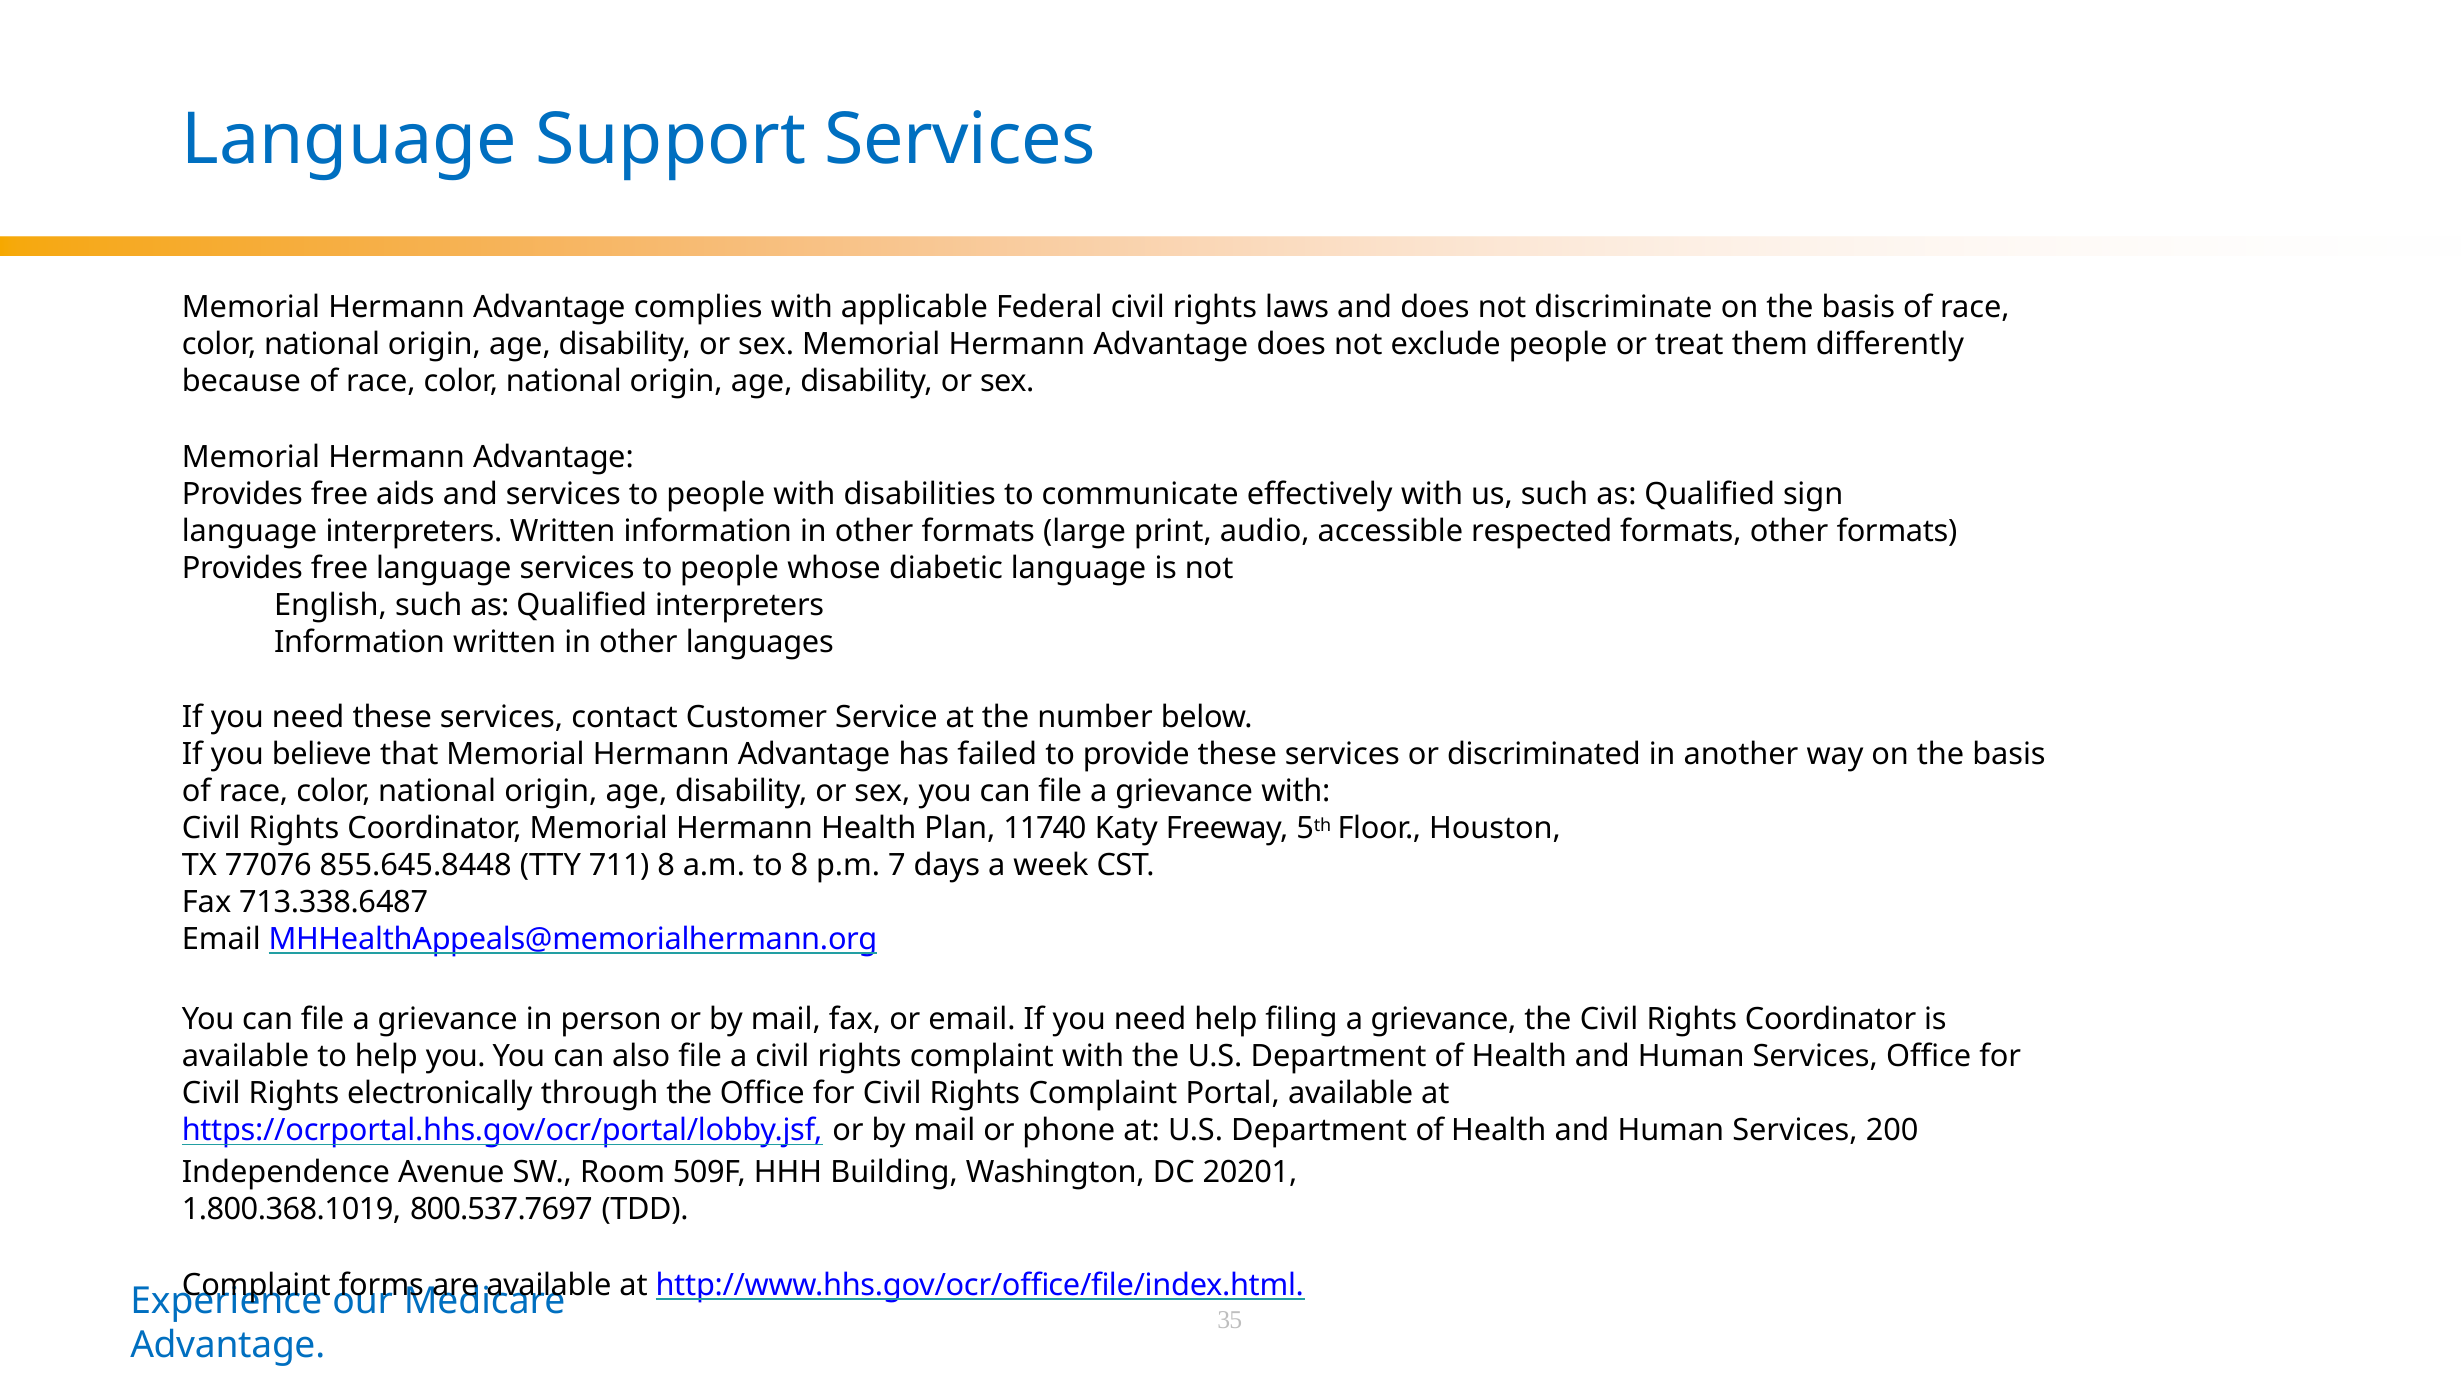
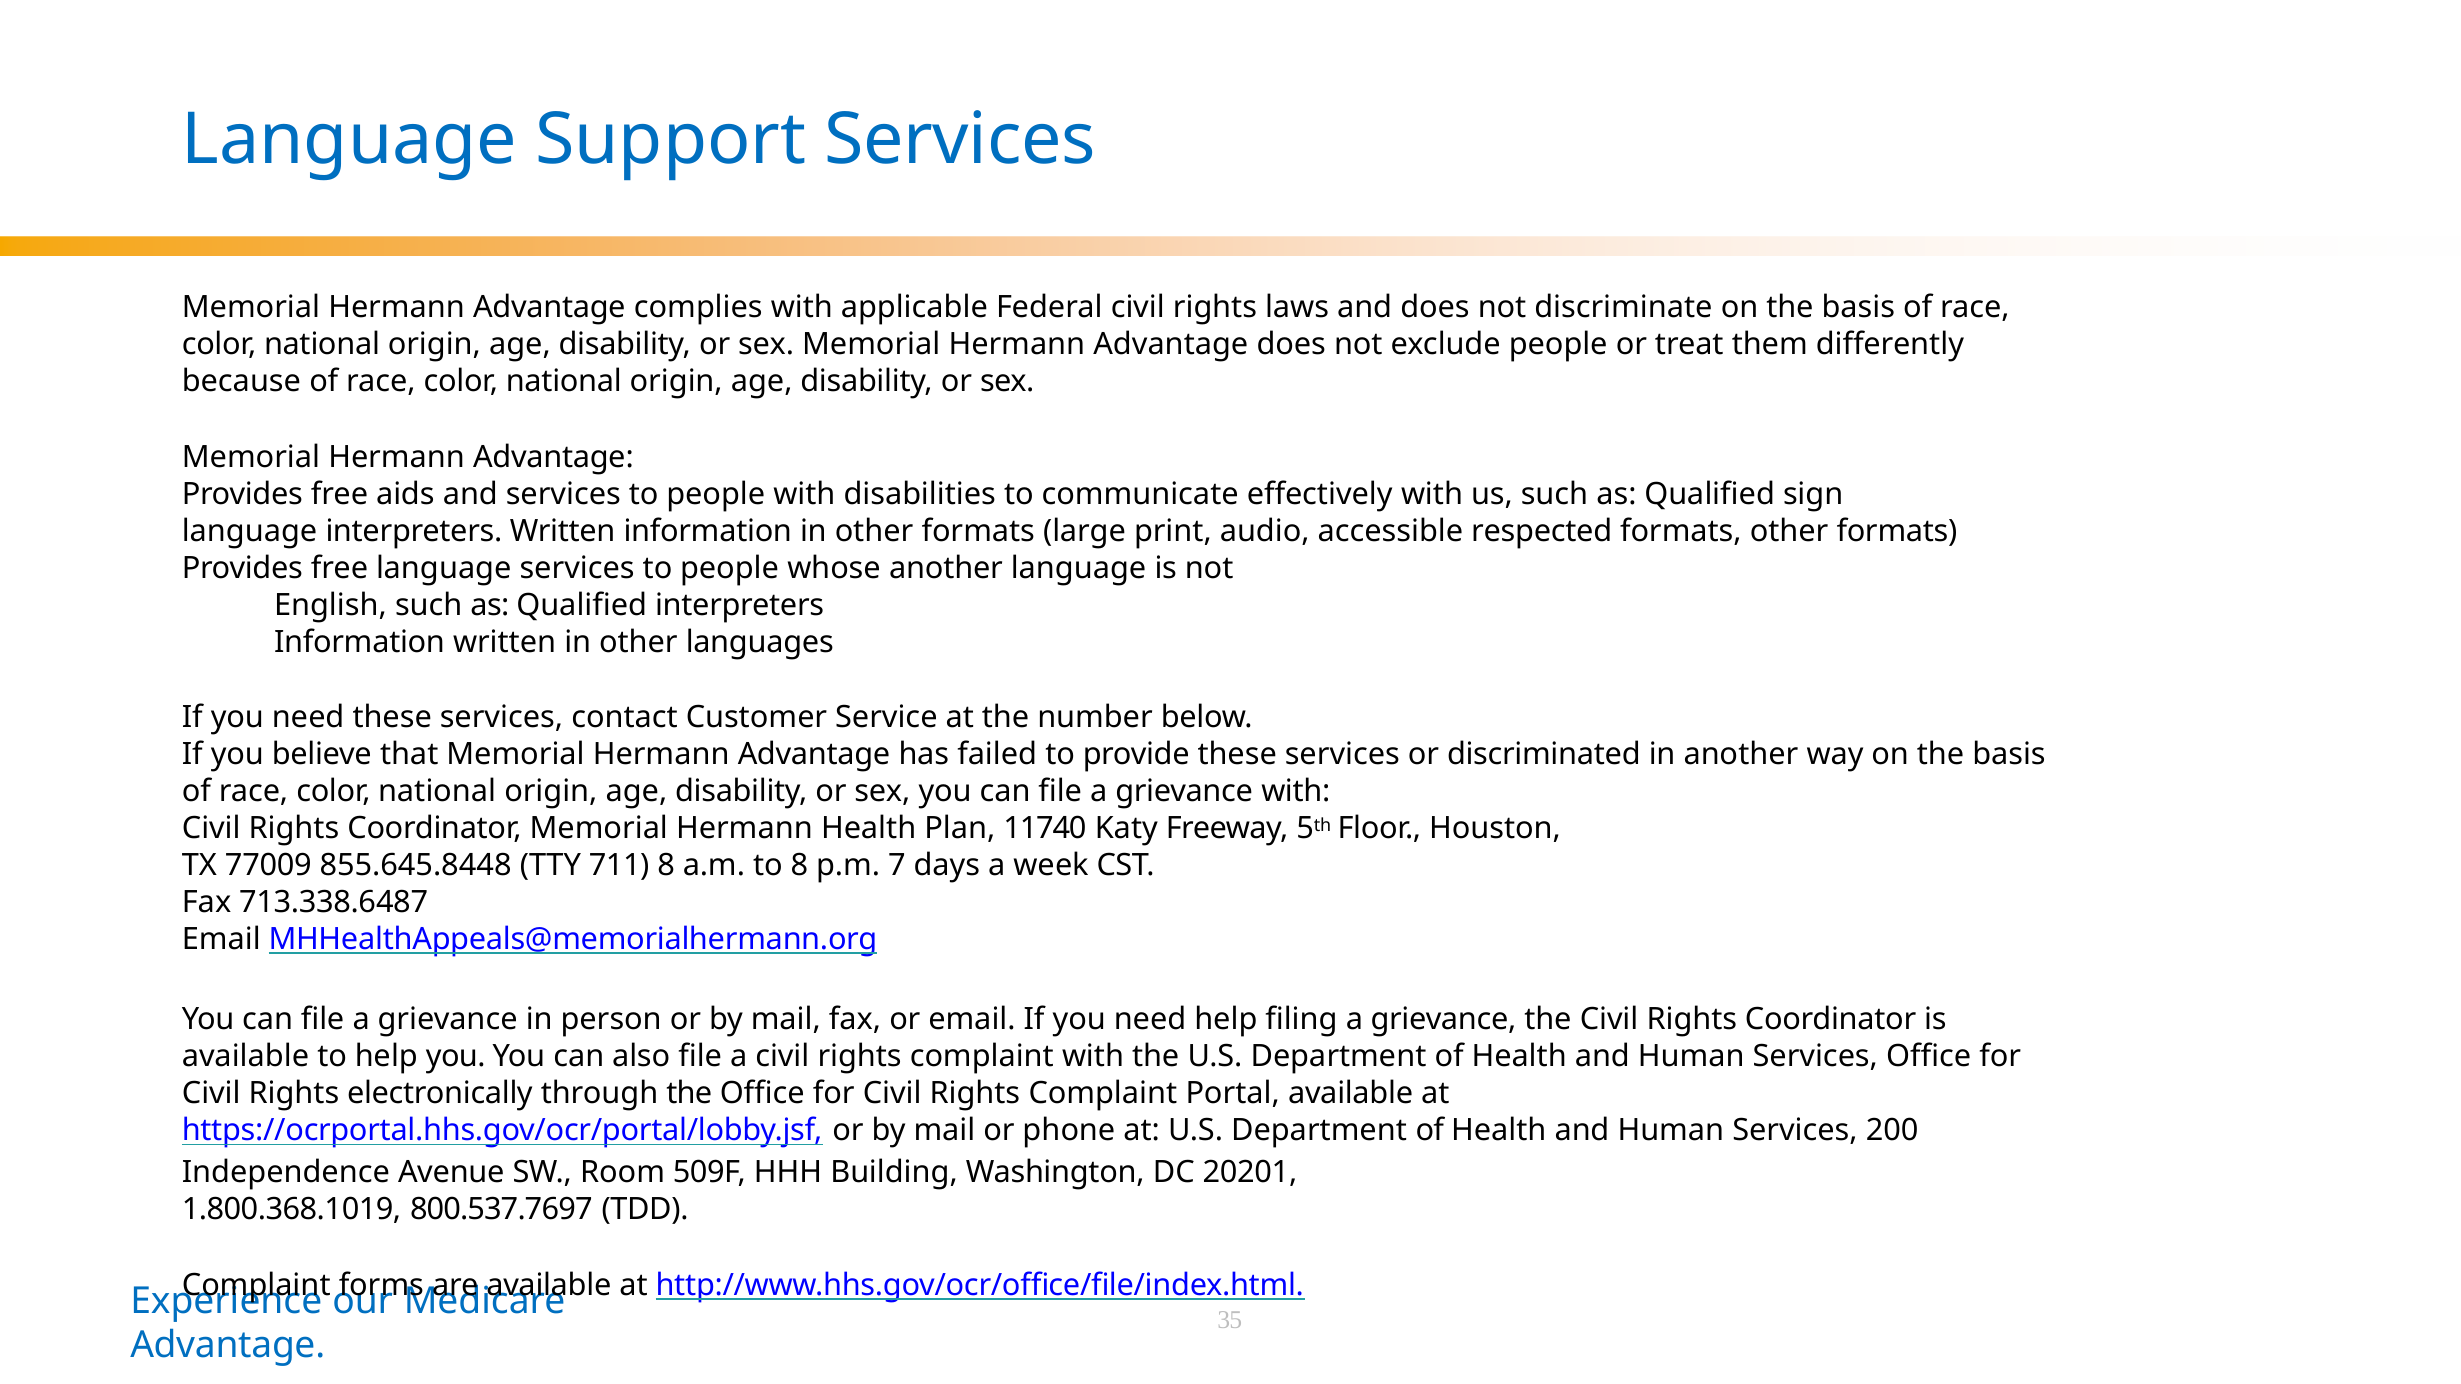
whose diabetic: diabetic -> another (946, 568)
77076: 77076 -> 77009 (268, 865)
